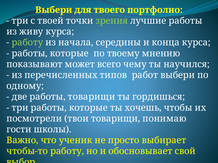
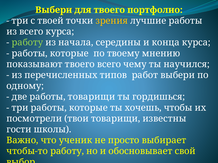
зрения colour: light green -> yellow (112, 21)
из живу: живу -> всего (31, 32)
показывают может: может -> твоего (80, 64)
понимаю: понимаю -> известны (164, 119)
